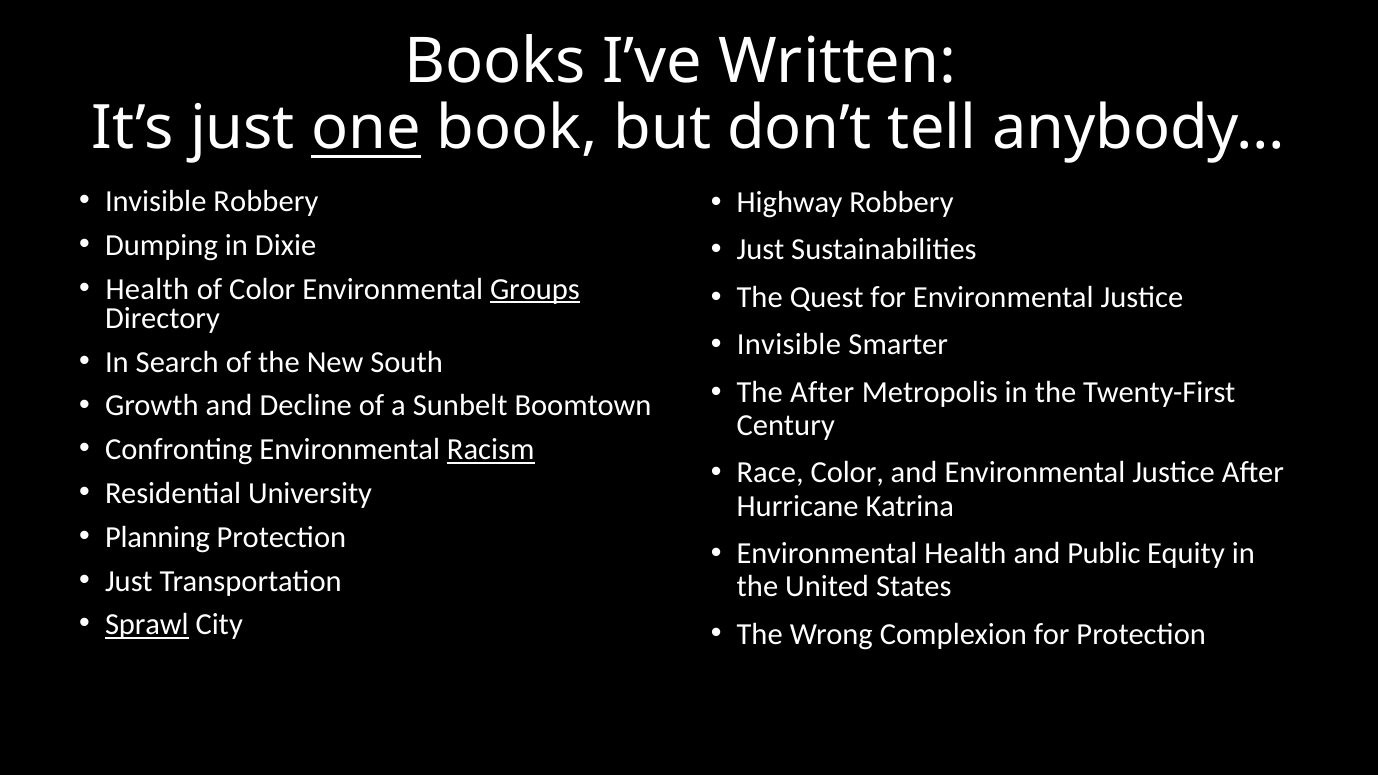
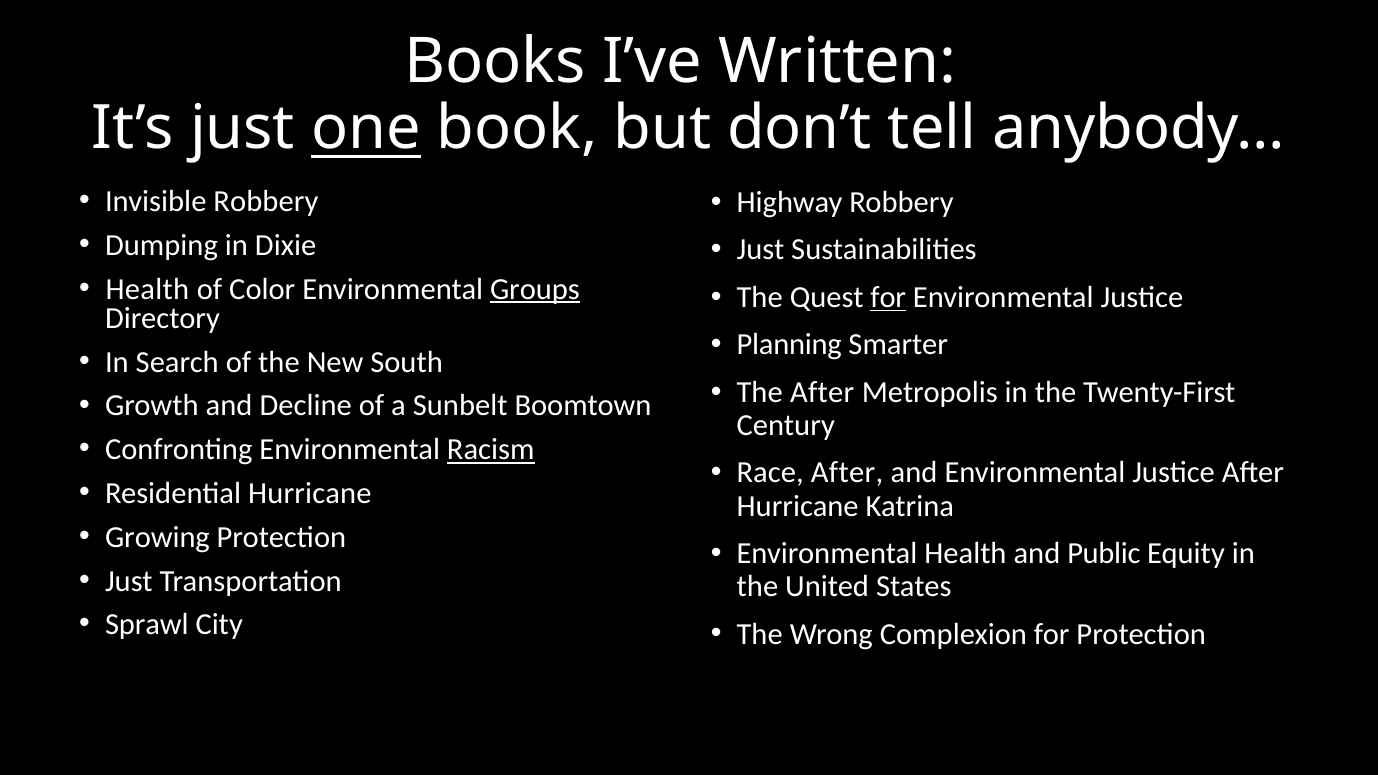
for underline: none -> present (888, 297)
Invisible: Invisible -> Planning (789, 345)
Race Color: Color -> After (847, 473)
Residential University: University -> Hurricane (310, 494)
Planning: Planning -> Growing (157, 537)
Sprawl underline: present -> none (147, 625)
